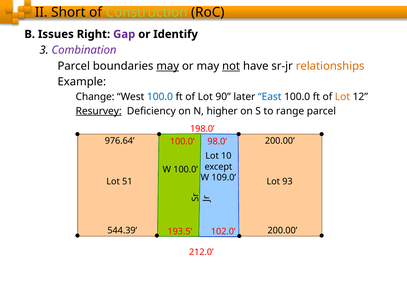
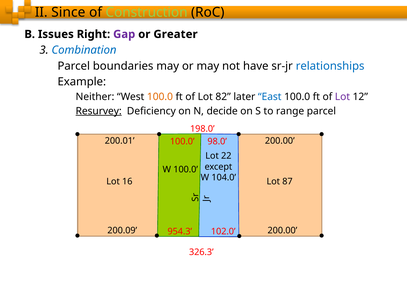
Short: Short -> Since (68, 12)
Identify: Identify -> Greater (176, 34)
Combination colour: purple -> blue (84, 50)
may underline: present -> none (168, 66)
not underline: present -> none (231, 66)
relationships colour: orange -> blue (330, 66)
Change: Change -> Neither (95, 96)
100.0 colour: blue -> orange (160, 96)
90: 90 -> 82 (223, 96)
Lot colour: orange -> purple (342, 96)
higher: higher -> decide (222, 111)
976.64: 976.64 -> 200.01 (120, 140)
10: 10 -> 22 (226, 155)
109.0: 109.0 -> 104.0 (224, 177)
51: 51 -> 16 (127, 181)
93: 93 -> 87 (287, 181)
544.39: 544.39 -> 200.09 (122, 230)
193.5: 193.5 -> 954.3 (180, 231)
212.0: 212.0 -> 326.3 (201, 252)
